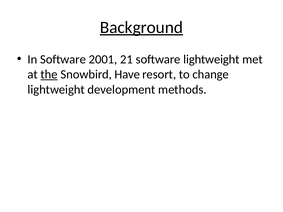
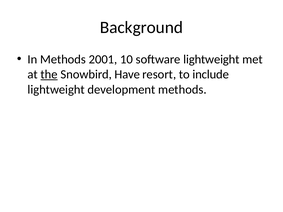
Background underline: present -> none (141, 27)
In Software: Software -> Methods (63, 59)
21: 21 -> 10 (127, 59)
change: change -> include (211, 74)
